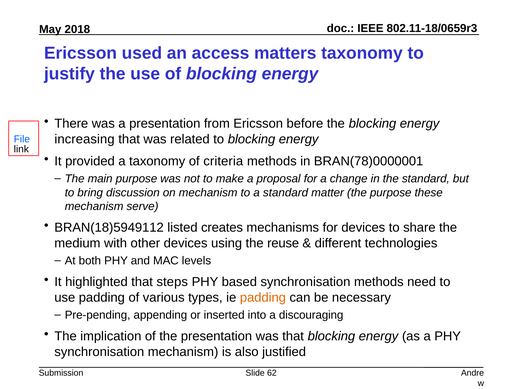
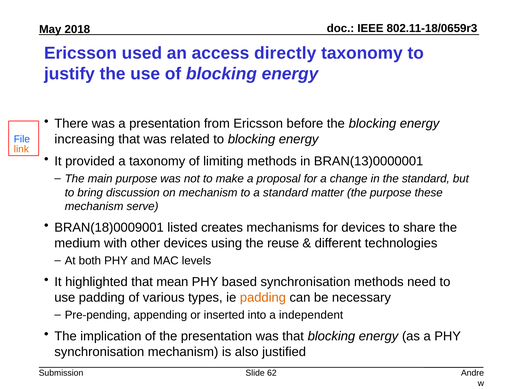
matters: matters -> directly (285, 53)
link colour: black -> orange (21, 149)
criteria: criteria -> limiting (223, 161)
BRAN(78)0000001: BRAN(78)0000001 -> BRAN(13)0000001 (369, 161)
BRAN(18)5949112: BRAN(18)5949112 -> BRAN(18)0009001 (109, 227)
steps: steps -> mean (172, 282)
discouraging: discouraging -> independent (311, 315)
